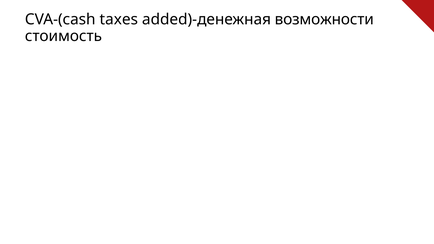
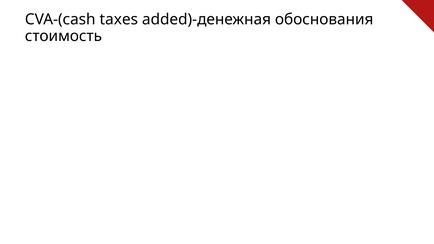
возможности: возможности -> обоснования (324, 20)
